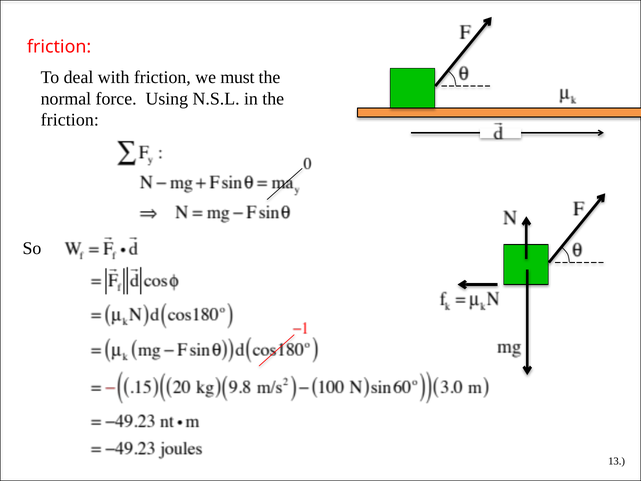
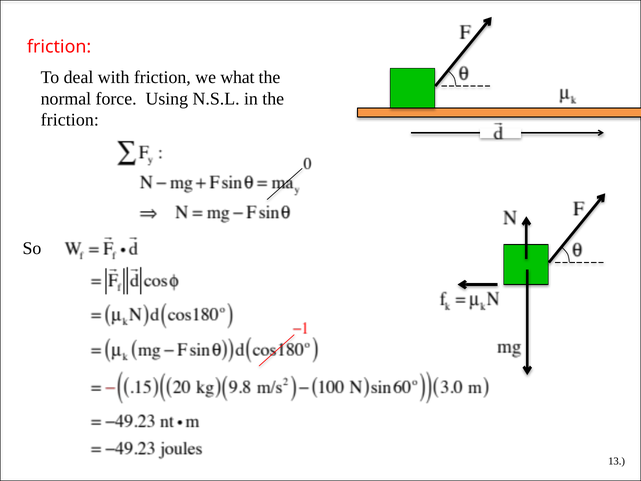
must: must -> what (237, 77)
